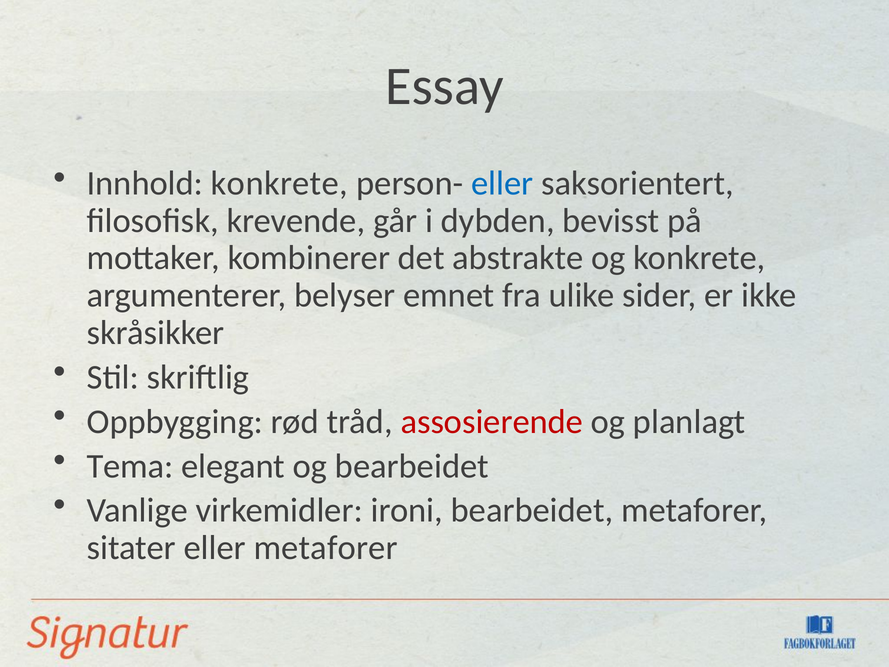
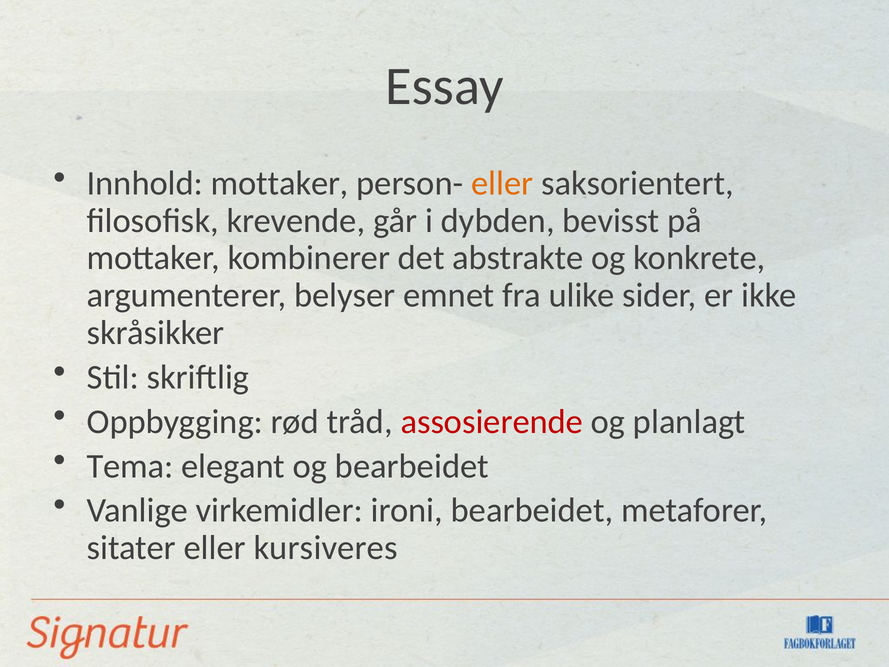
Innhold konkrete: konkrete -> mottaker (280, 183)
eller colour: blue -> orange (502, 183)
eller metaforer: metaforer -> kursiveres (326, 548)
